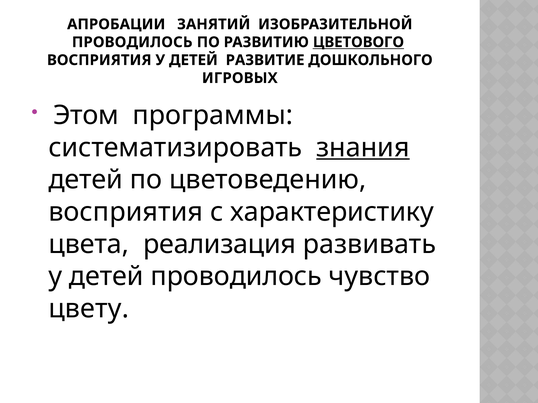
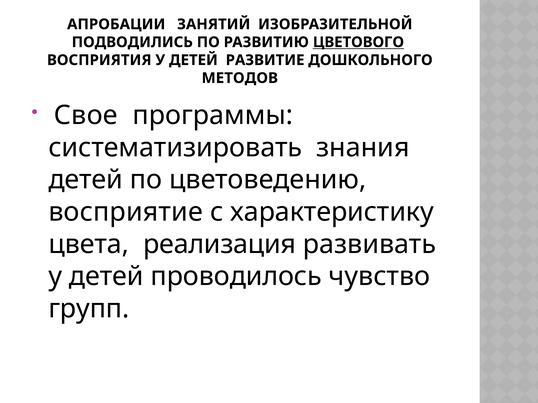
ПРОВОДИЛОСЬ: ПРОВОДИЛОСЬ -> ПОДВОДИЛИСЬ (132, 42)
ИГРОВЫХ: ИГРОВЫХ -> МЕТОДОВ (240, 78)
Этом: Этом -> Свое (86, 115)
знания underline: present -> none (363, 148)
восприятия: восприятия -> восприятие (126, 212)
цвету: цвету -> групп (89, 309)
